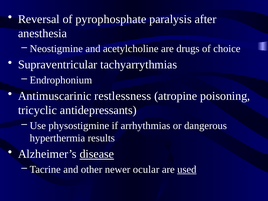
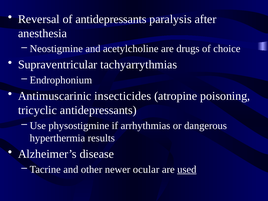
of pyrophosphate: pyrophosphate -> antidepressants (111, 19)
restlessness: restlessness -> insecticides (123, 96)
disease underline: present -> none (97, 154)
